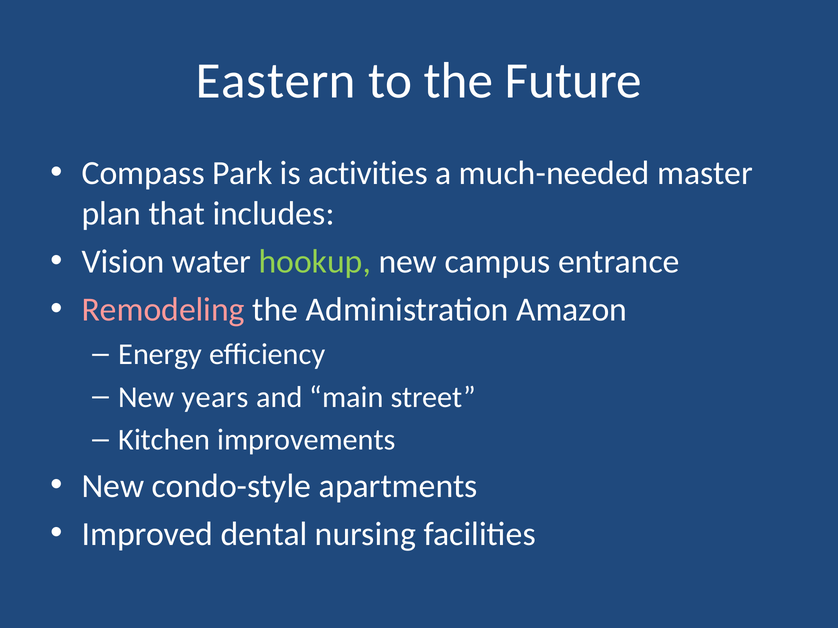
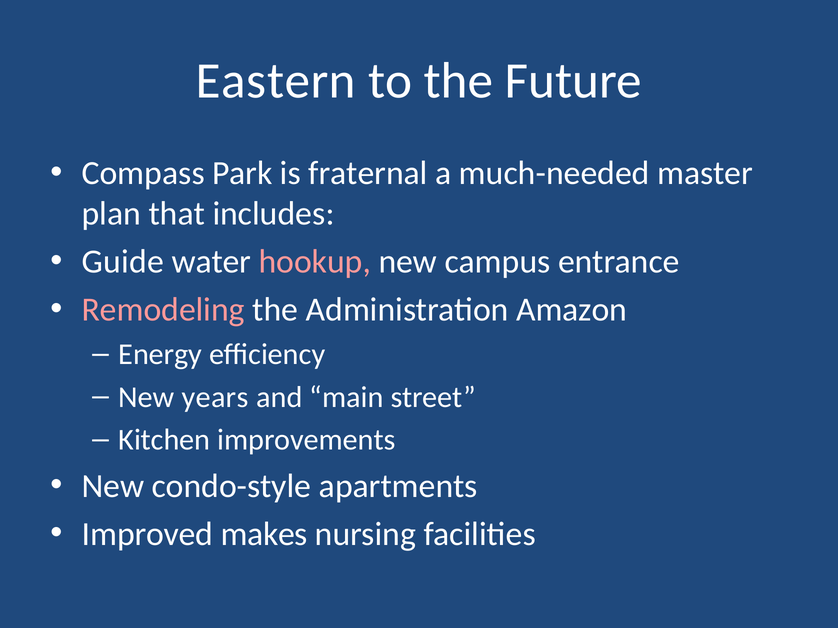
activities: activities -> fraternal (368, 173)
Vision: Vision -> Guide (123, 262)
hookup colour: light green -> pink (315, 262)
dental: dental -> makes (264, 534)
